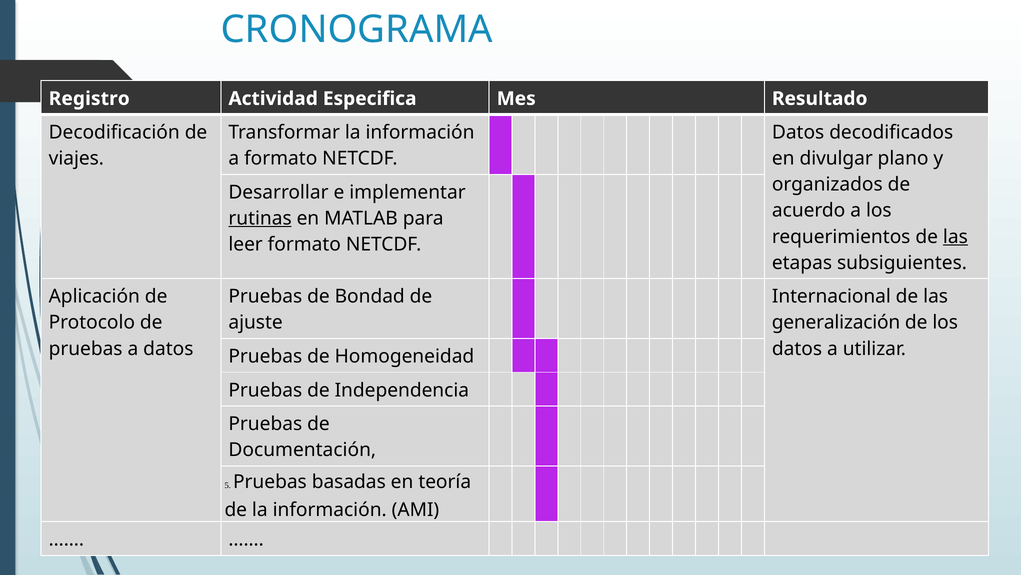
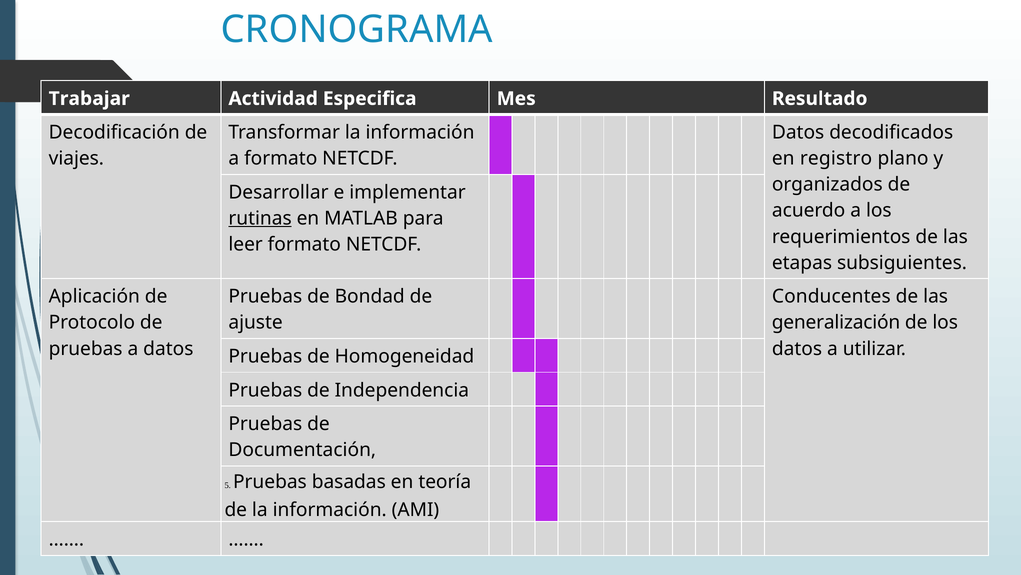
Registro: Registro -> Trabajar (89, 99)
divulgar: divulgar -> registro (836, 158)
las underline: present -> none (955, 236)
Internacional: Internacional -> Conducentes (831, 296)
